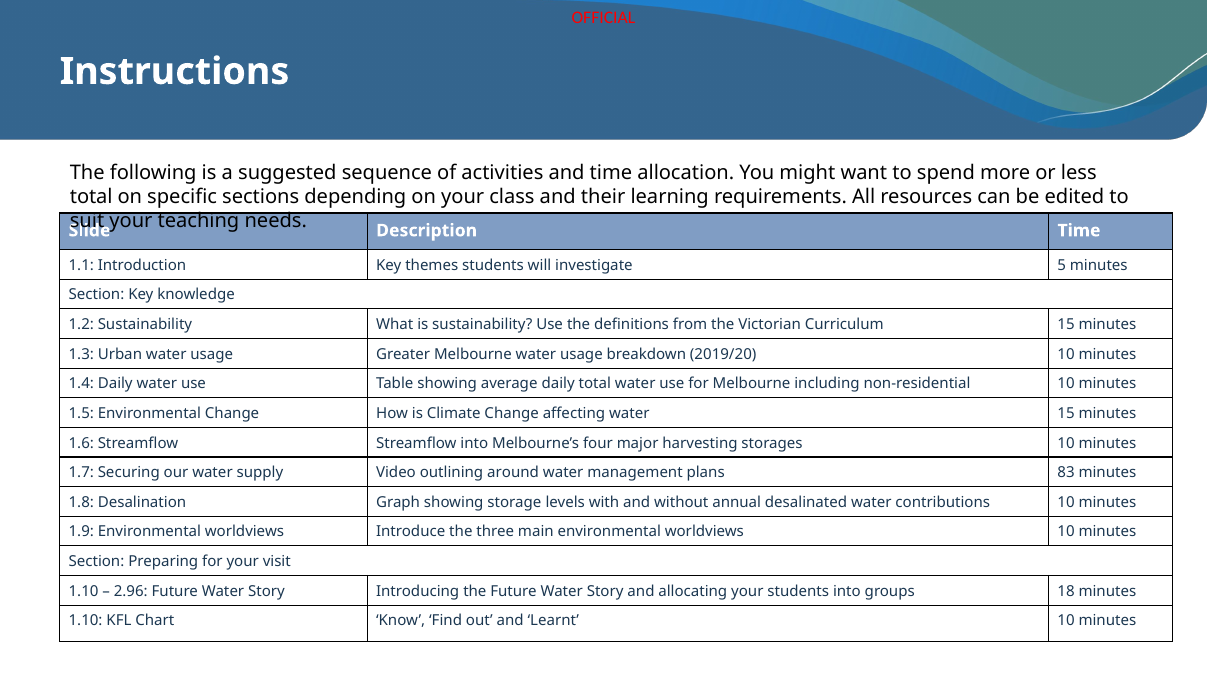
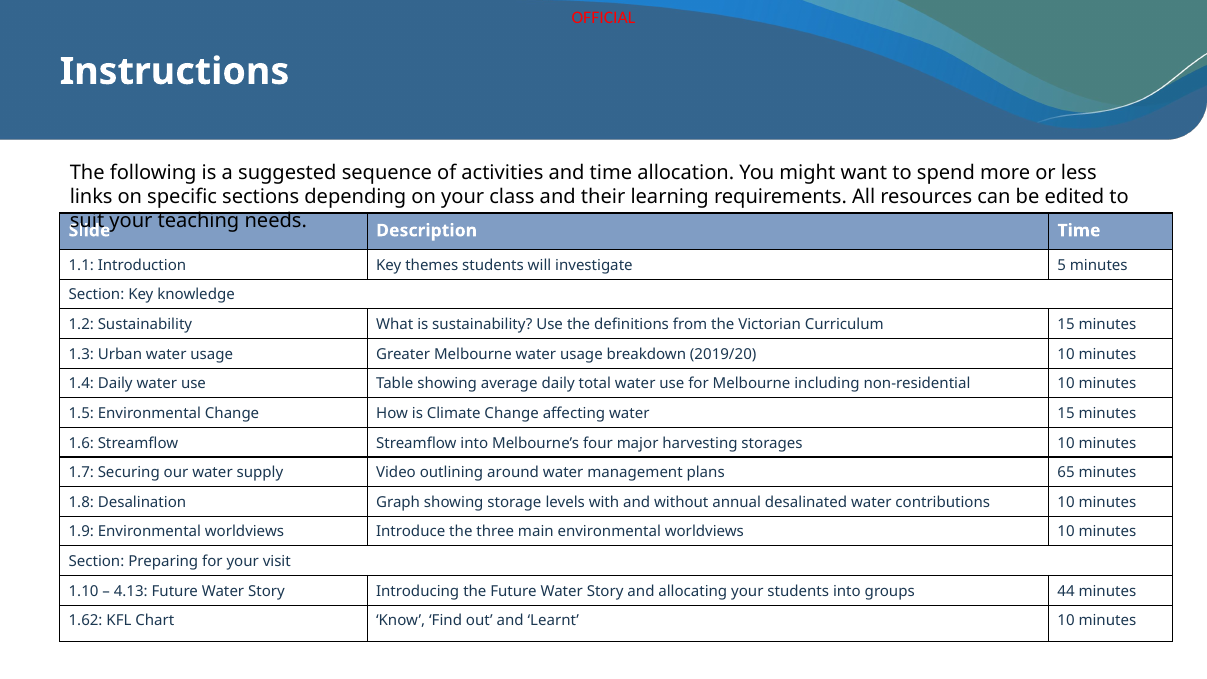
total: total -> links (91, 197)
83: 83 -> 65 (1066, 473)
2.96: 2.96 -> 4.13 (131, 591)
18: 18 -> 44 (1066, 591)
1.10: 1.10 -> 1.62 (86, 621)
